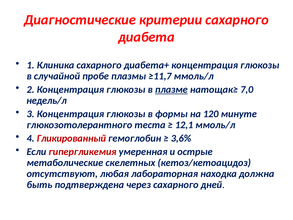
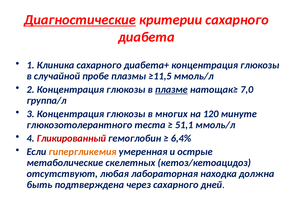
Диагностические underline: none -> present (80, 20)
≥11,7: ≥11,7 -> ≥11,5 (160, 76)
недель/л: недель/л -> группа/л (47, 100)
формы: формы -> многих (171, 114)
12,1: 12,1 -> 51,1 (184, 125)
3,6%: 3,6% -> 6,4% (181, 138)
гипергликемия colour: red -> orange (82, 152)
